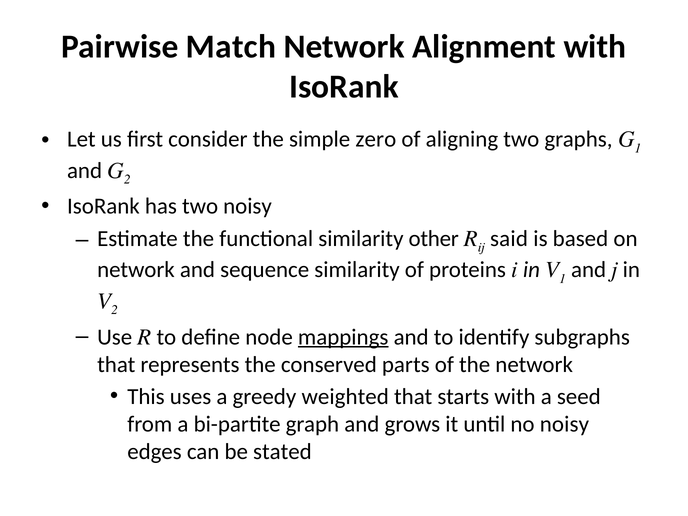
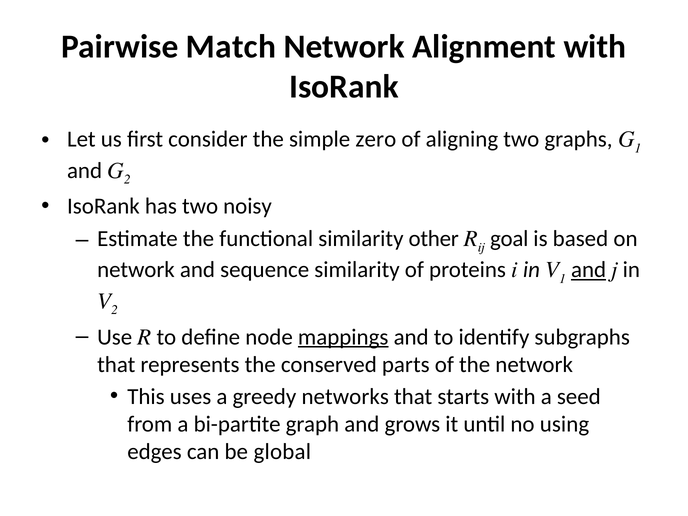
said: said -> goal (509, 239)
and underline: none -> present (589, 270)
weighted: weighted -> networks (345, 397)
no noisy: noisy -> using (564, 424)
stated: stated -> global (282, 452)
